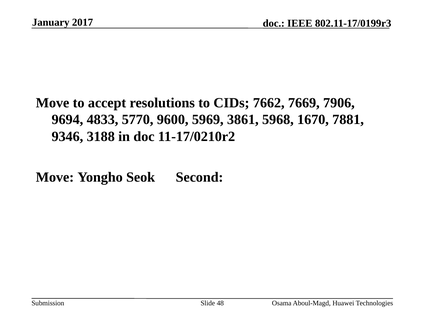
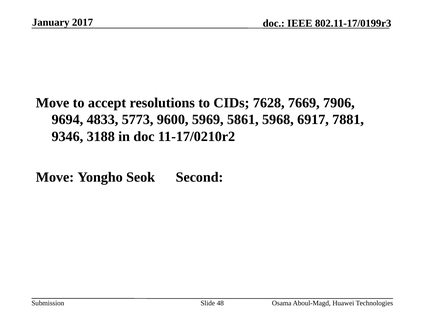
7662: 7662 -> 7628 (269, 103)
5770: 5770 -> 5773 (138, 120)
3861: 3861 -> 5861 (243, 120)
1670: 1670 -> 6917 (313, 120)
